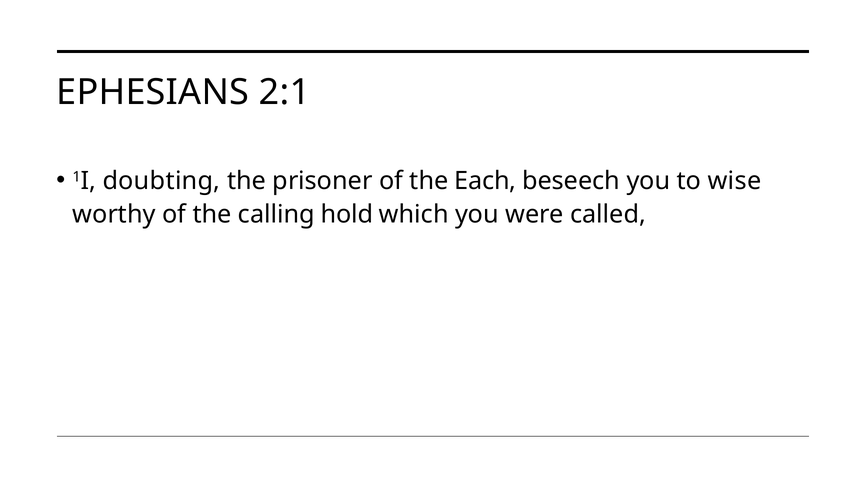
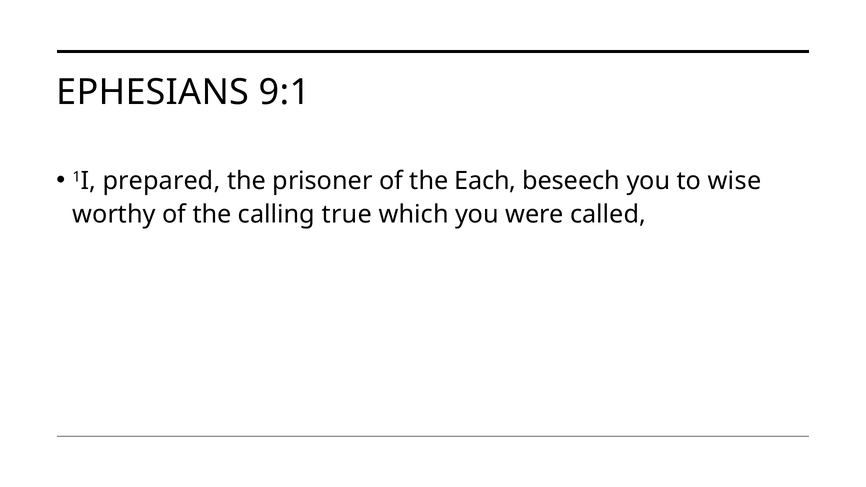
2:1: 2:1 -> 9:1 (285, 92)
doubting: doubting -> prepared (162, 181)
hold: hold -> true (347, 214)
